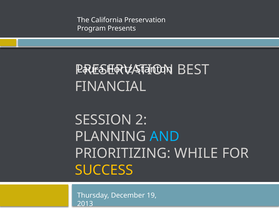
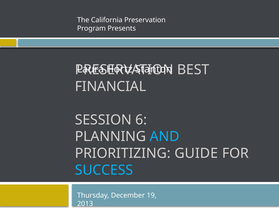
2: 2 -> 6 (141, 120)
WHILE: WHILE -> GUIDE (196, 154)
SUCCESS colour: yellow -> light blue (104, 170)
